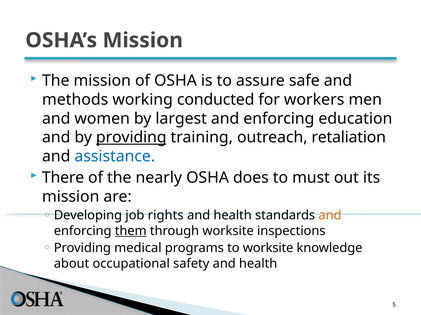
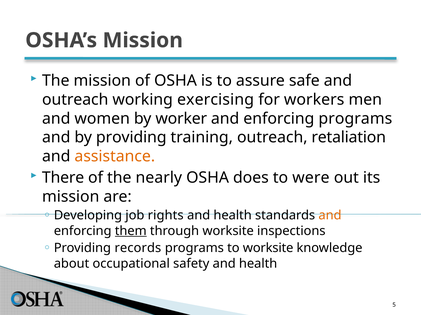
methods: methods -> outreach (75, 100)
conducted: conducted -> exercising (216, 100)
largest: largest -> worker (181, 119)
enforcing education: education -> programs (355, 119)
providing underline: present -> none (131, 138)
assistance colour: blue -> orange (115, 157)
must: must -> were (311, 178)
medical: medical -> records (138, 249)
